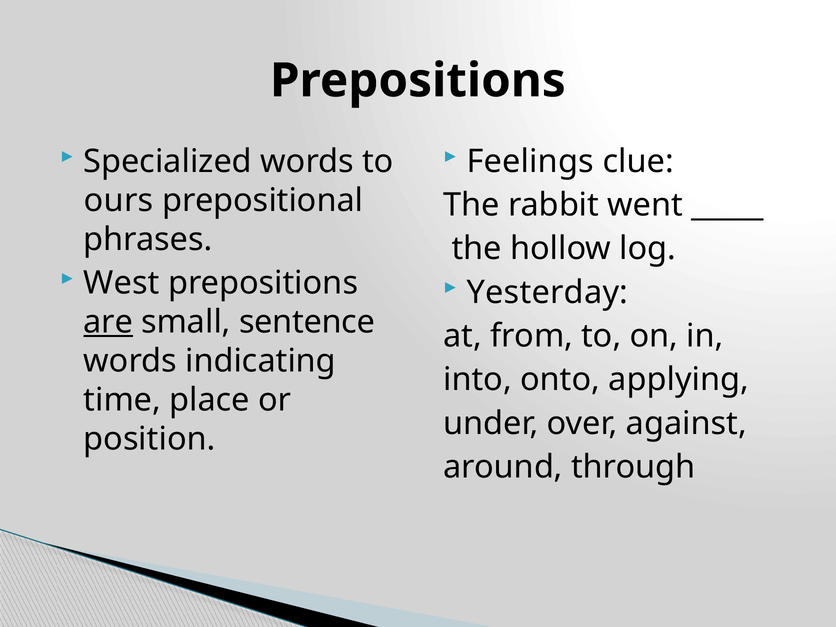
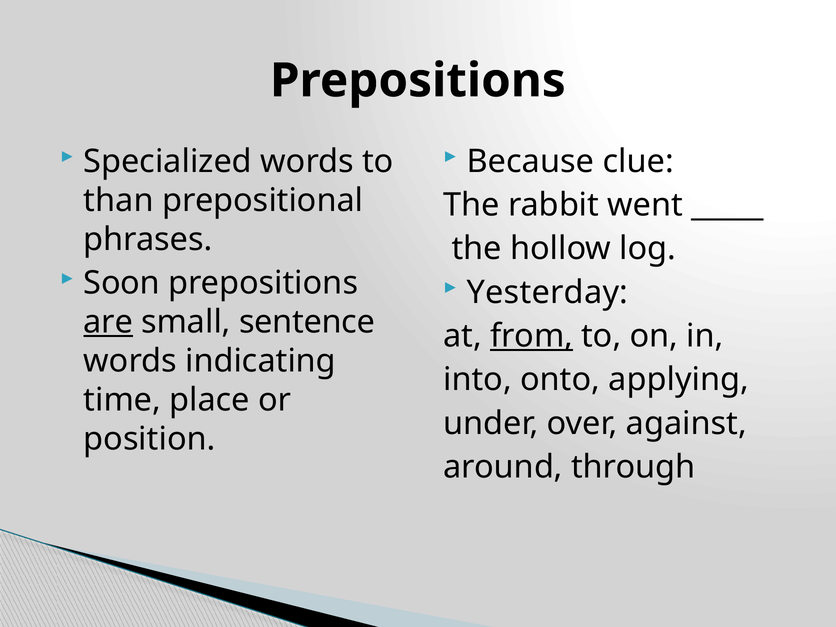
Feelings: Feelings -> Because (530, 161)
ours: ours -> than (119, 200)
West: West -> Soon (122, 283)
from underline: none -> present (532, 336)
